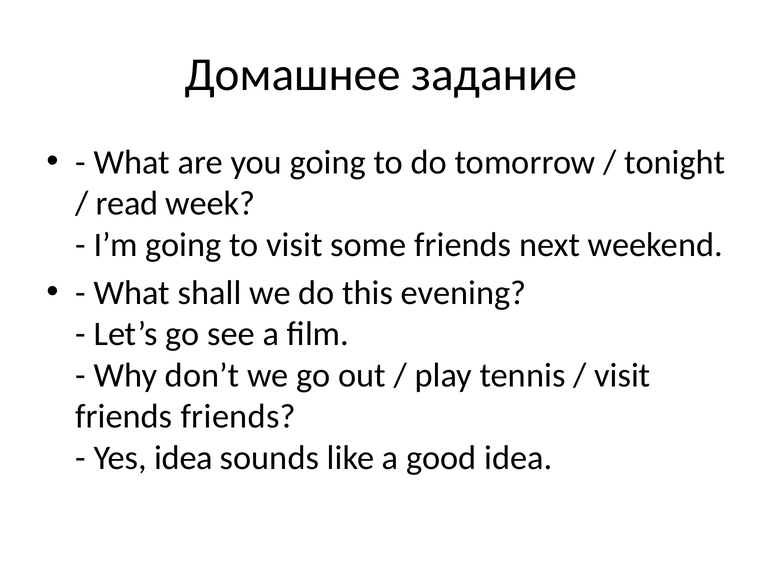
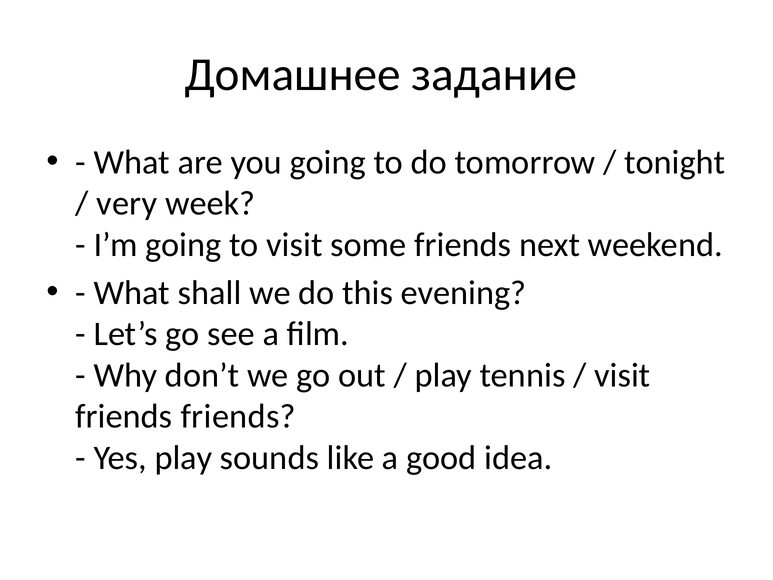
read: read -> very (127, 203)
Yes idea: idea -> play (183, 458)
